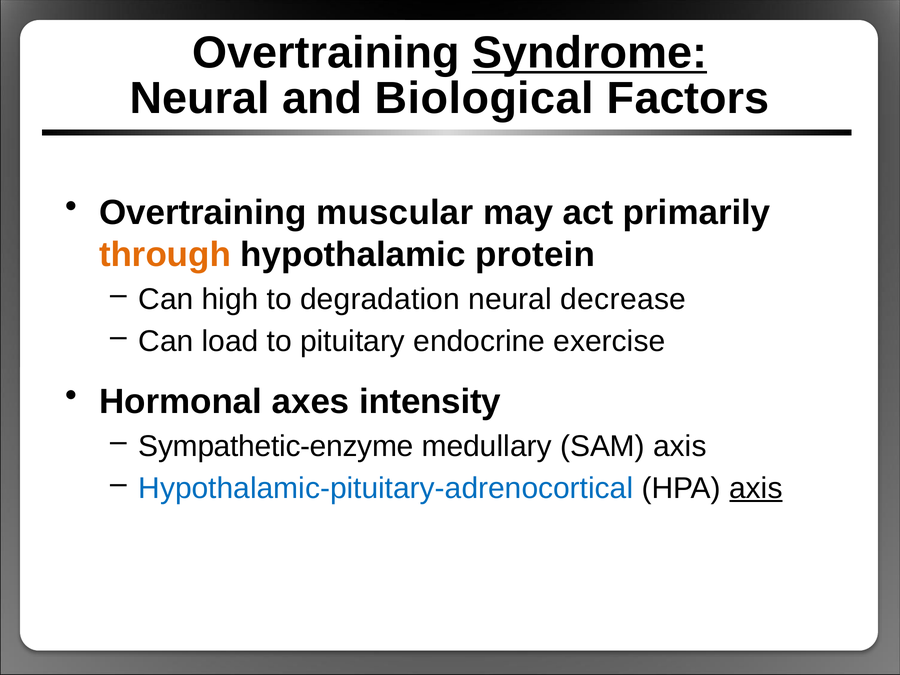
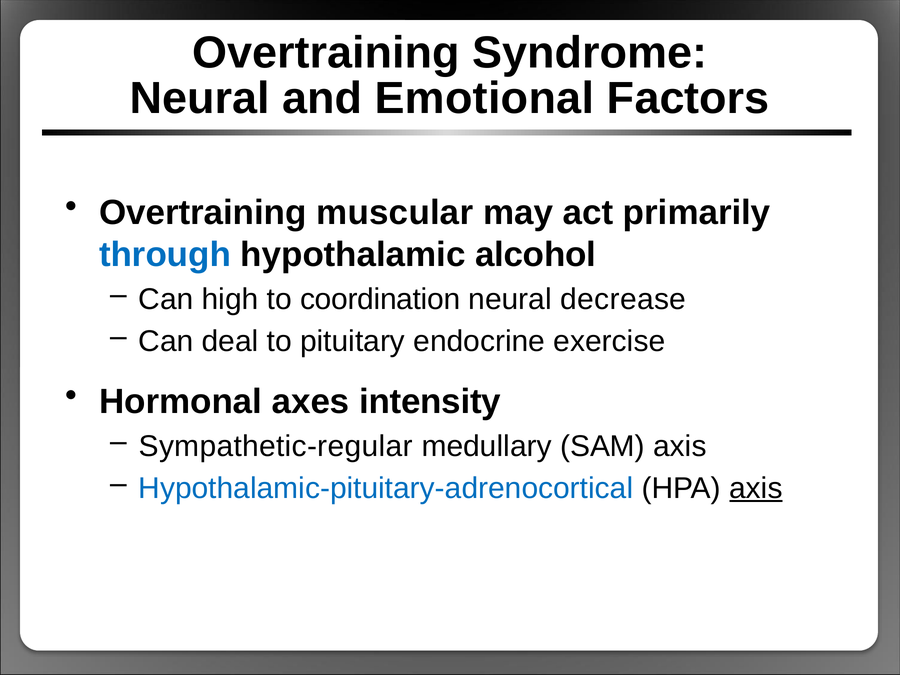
Syndrome underline: present -> none (590, 53)
Biological: Biological -> Emotional (484, 99)
through colour: orange -> blue (165, 255)
protein: protein -> alcohol (536, 255)
degradation: degradation -> coordination (380, 299)
load: load -> deal (230, 341)
Sympathetic-enzyme: Sympathetic-enzyme -> Sympathetic-regular (276, 446)
